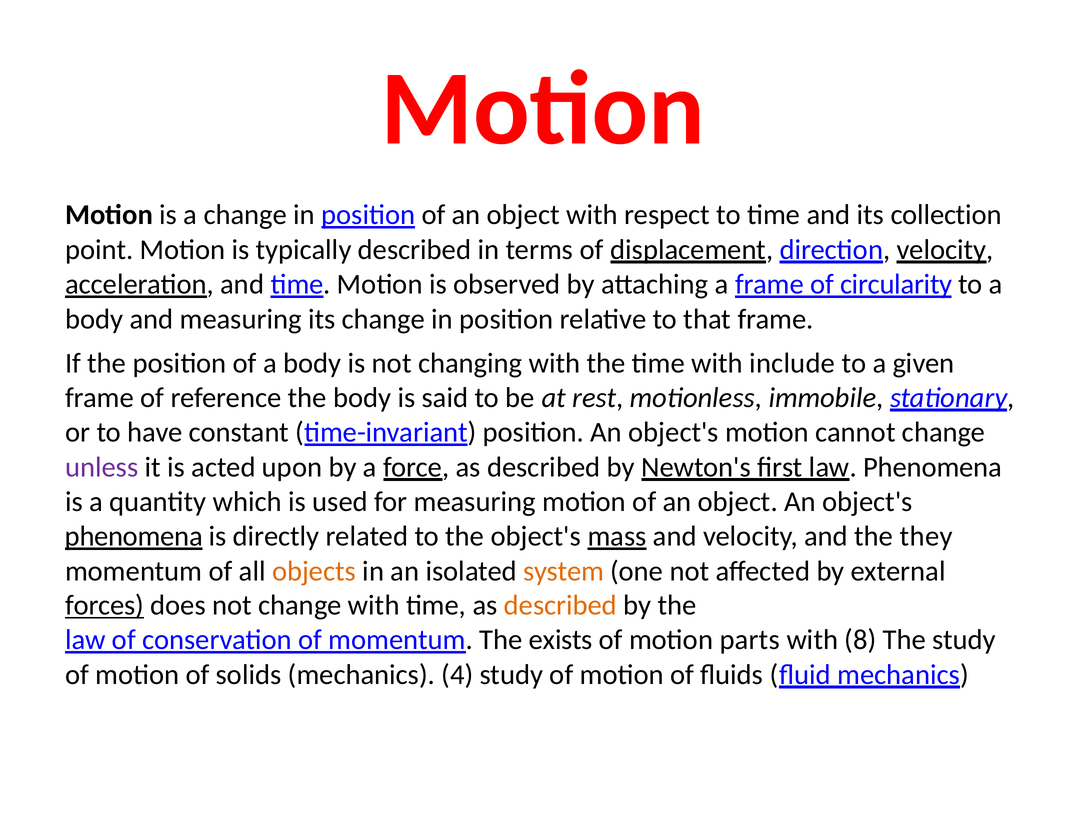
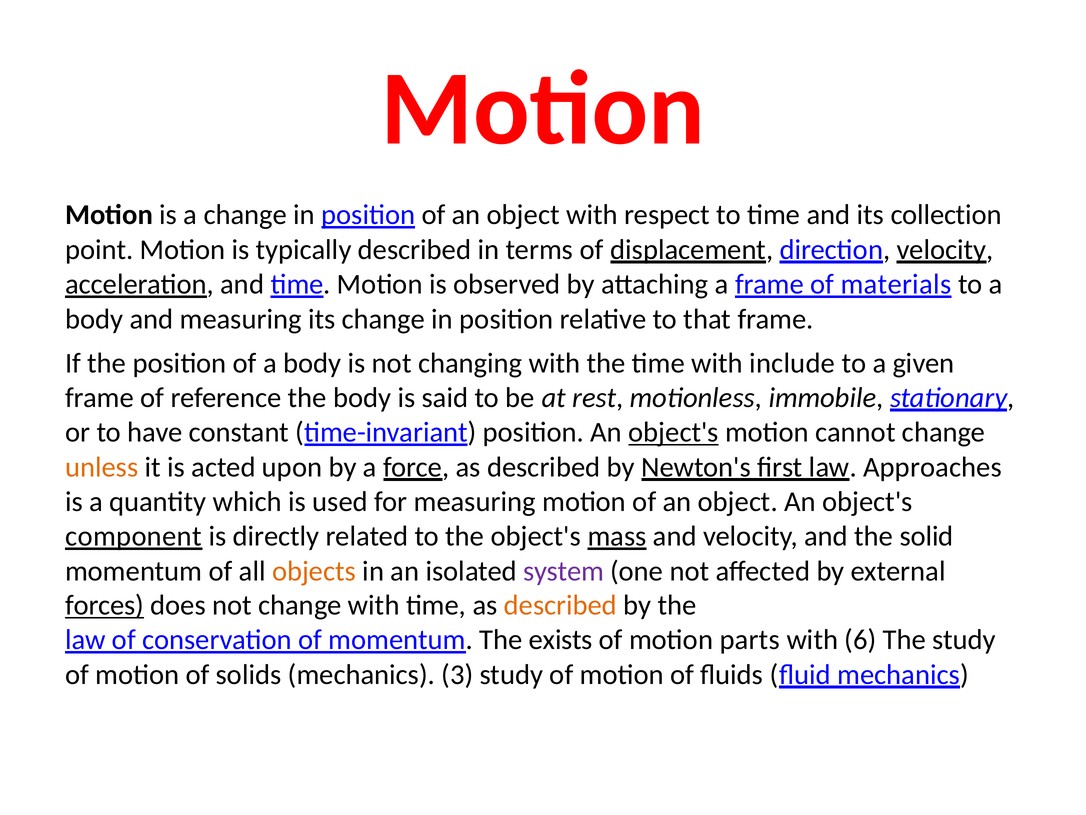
circularity: circularity -> materials (896, 284)
object's underline: none -> present (673, 432)
unless colour: purple -> orange (102, 467)
law Phenomena: Phenomena -> Approaches (932, 467)
phenomena: phenomena -> component (134, 536)
they: they -> solid (927, 536)
system colour: orange -> purple (564, 571)
8: 8 -> 6 (860, 640)
4: 4 -> 3 (457, 674)
